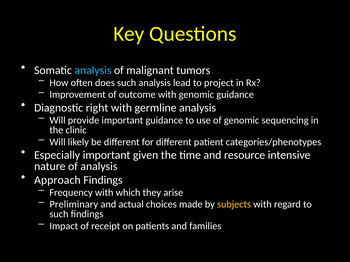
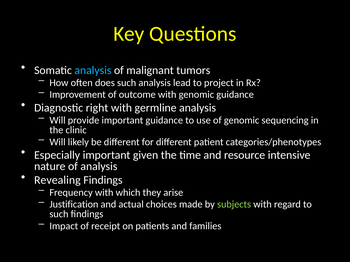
Approach: Approach -> Revealing (57, 180)
Preliminary: Preliminary -> Justification (74, 205)
subjects colour: yellow -> light green (234, 205)
